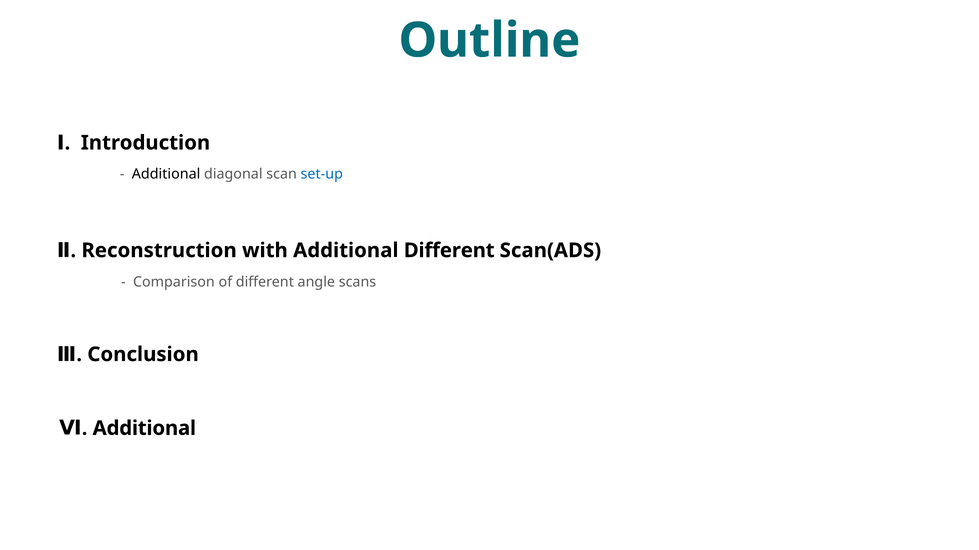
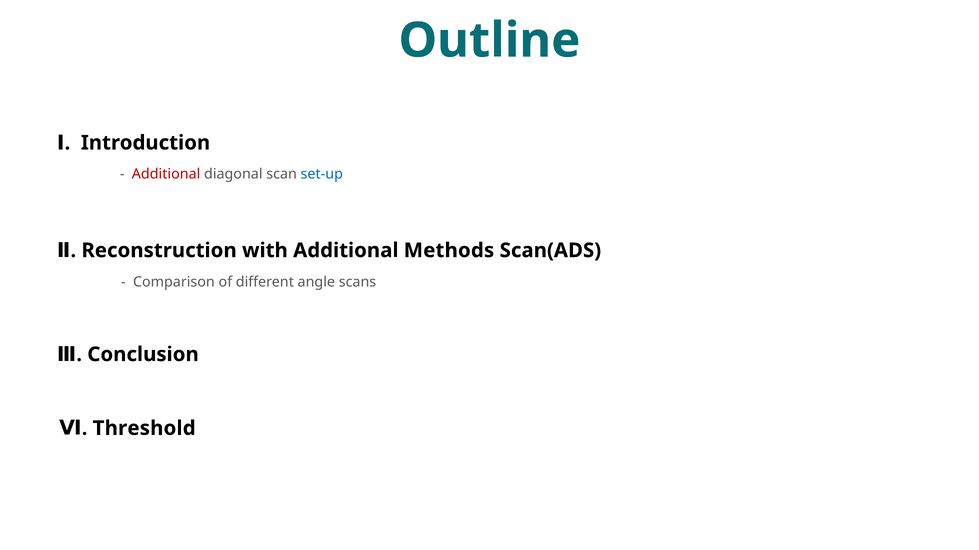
Additional colour: black -> red (166, 174)
Additional Different: Different -> Methods (449, 251)
Additional: Additional -> Threshold (144, 429)
